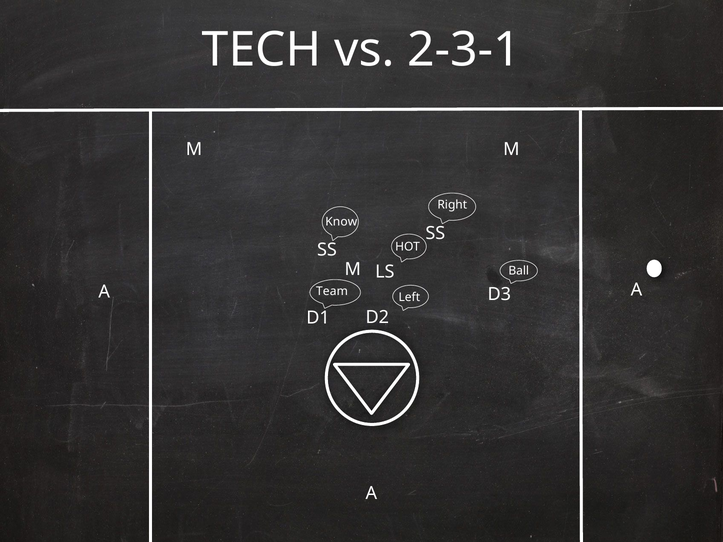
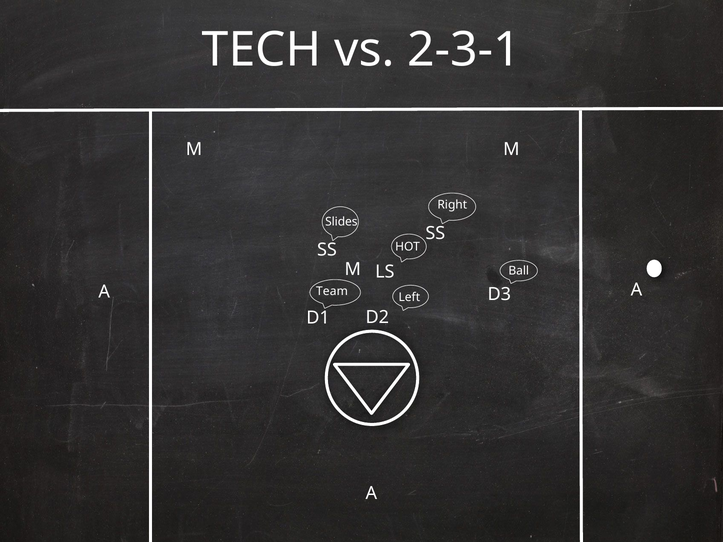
Know: Know -> Slides (341, 222)
